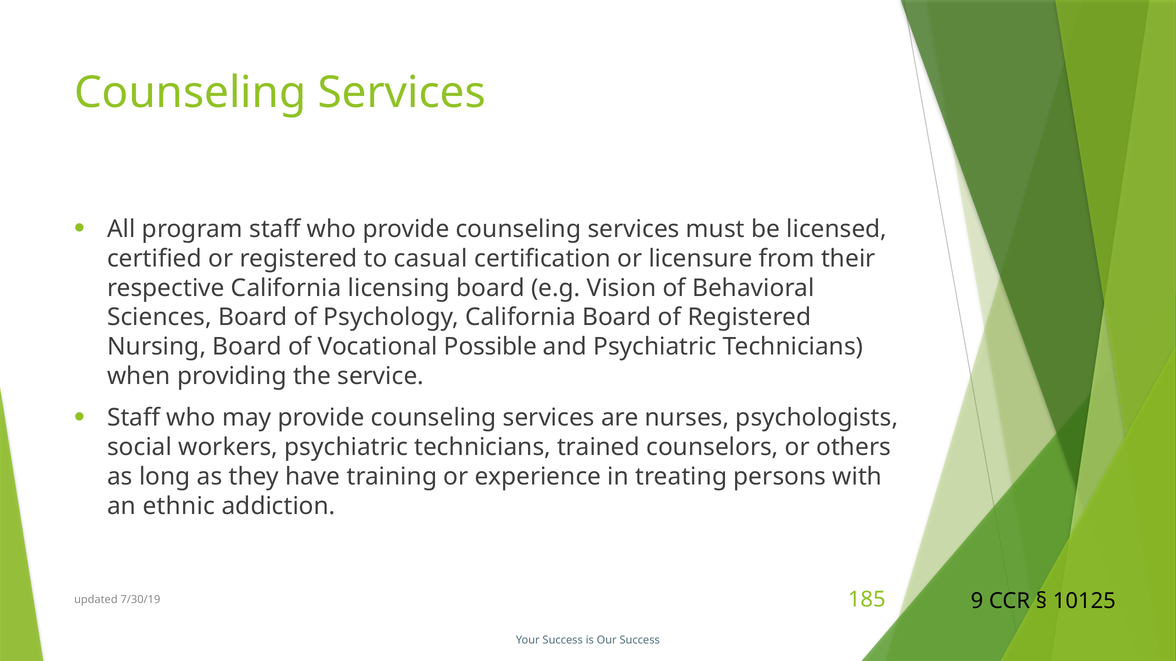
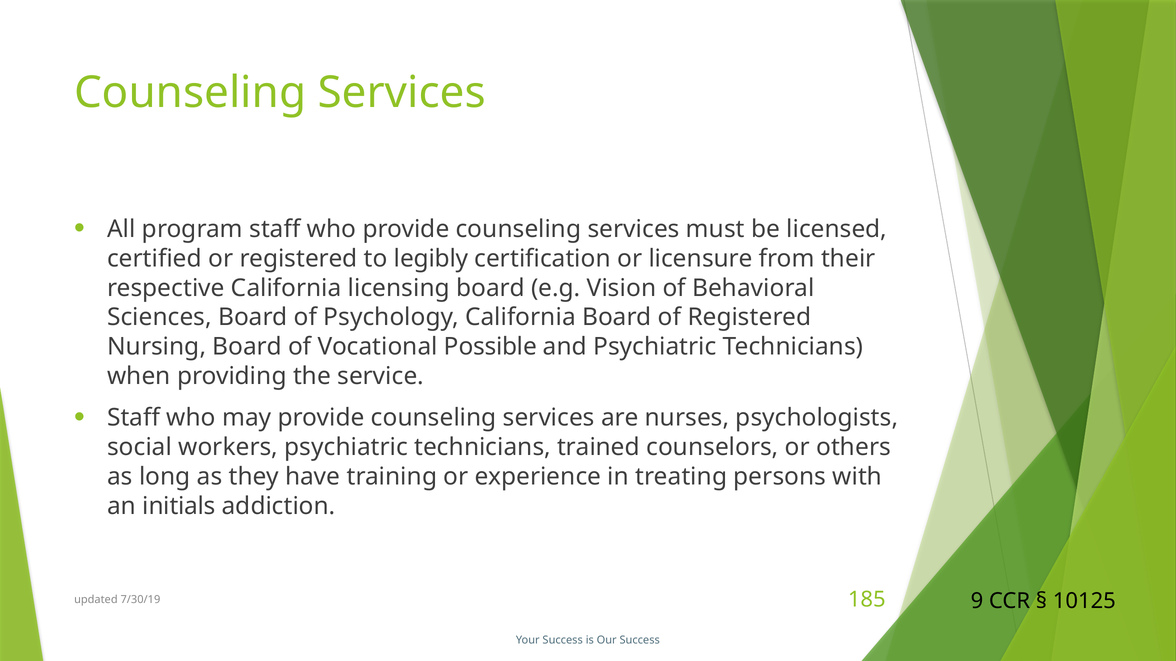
casual: casual -> legibly (431, 259)
ethnic: ethnic -> initials (179, 507)
